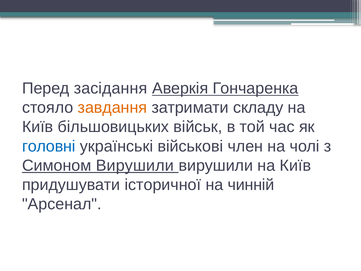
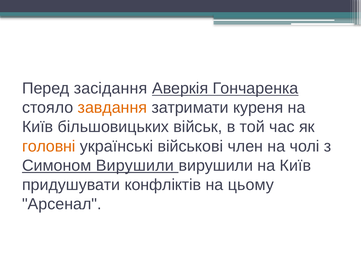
складу: складу -> куреня (258, 108)
головні colour: blue -> orange (49, 146)
історичної: історичної -> конфліктів (163, 185)
чинній: чинній -> цьому (251, 185)
